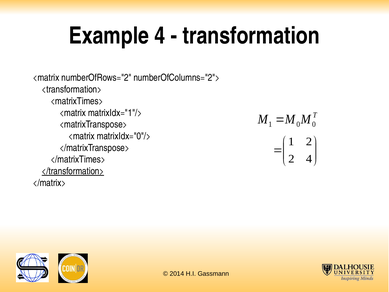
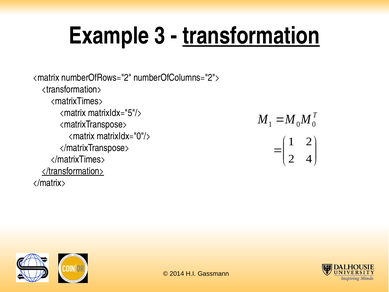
Example 4: 4 -> 3 (160, 36)
transformation underline: none -> present (251, 36)
matrixIdx="1"/>: matrixIdx="1"/> -> matrixIdx="5"/> (115, 113)
